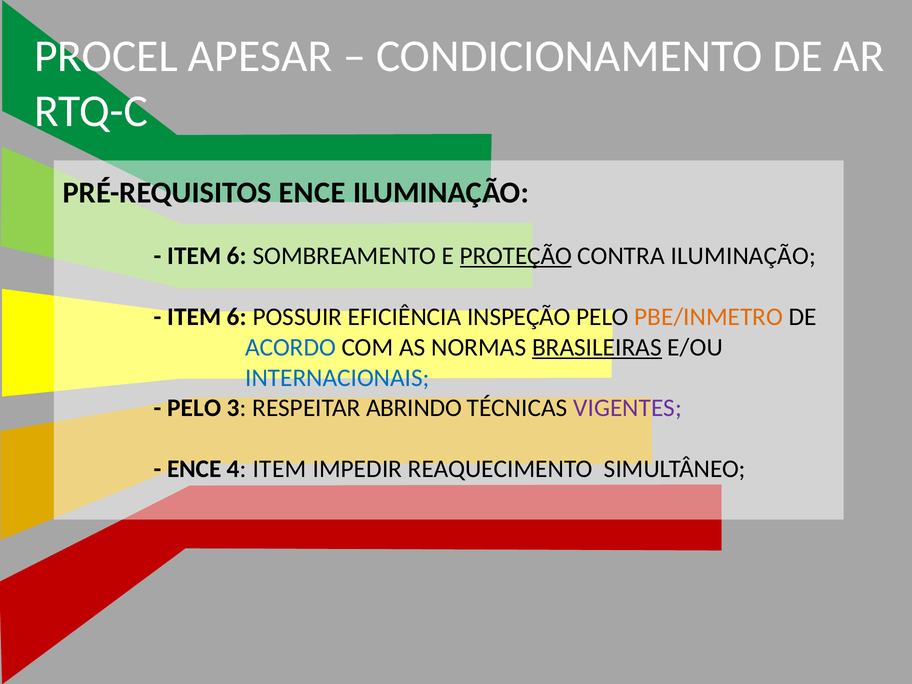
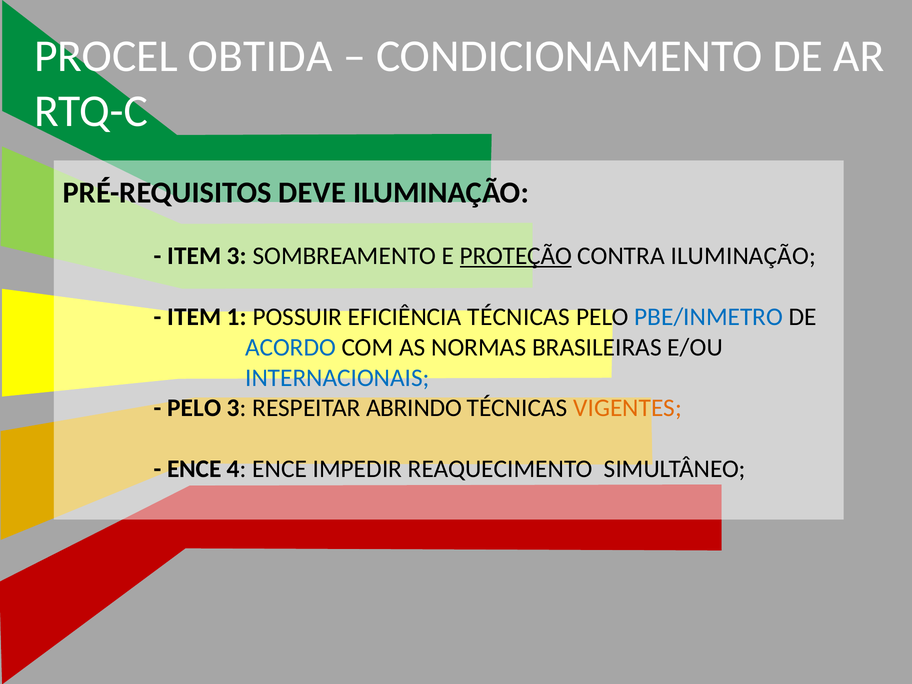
APESAR: APESAR -> OBTIDA (260, 56)
PRÉ-REQUISITOS ENCE: ENCE -> DEVE (312, 193)
6: 6 -> 3 (237, 256)
6: 6 -> 1 (237, 317)
EFICIÊNCIA INSPEÇÃO: INSPEÇÃO -> TÉCNICAS (519, 317)
PBE/INMETRO colour: orange -> blue (709, 317)
BRASILEIRAS underline: present -> none (597, 347)
VIGENTES colour: purple -> orange (628, 408)
4 ITEM: ITEM -> ENCE (280, 469)
